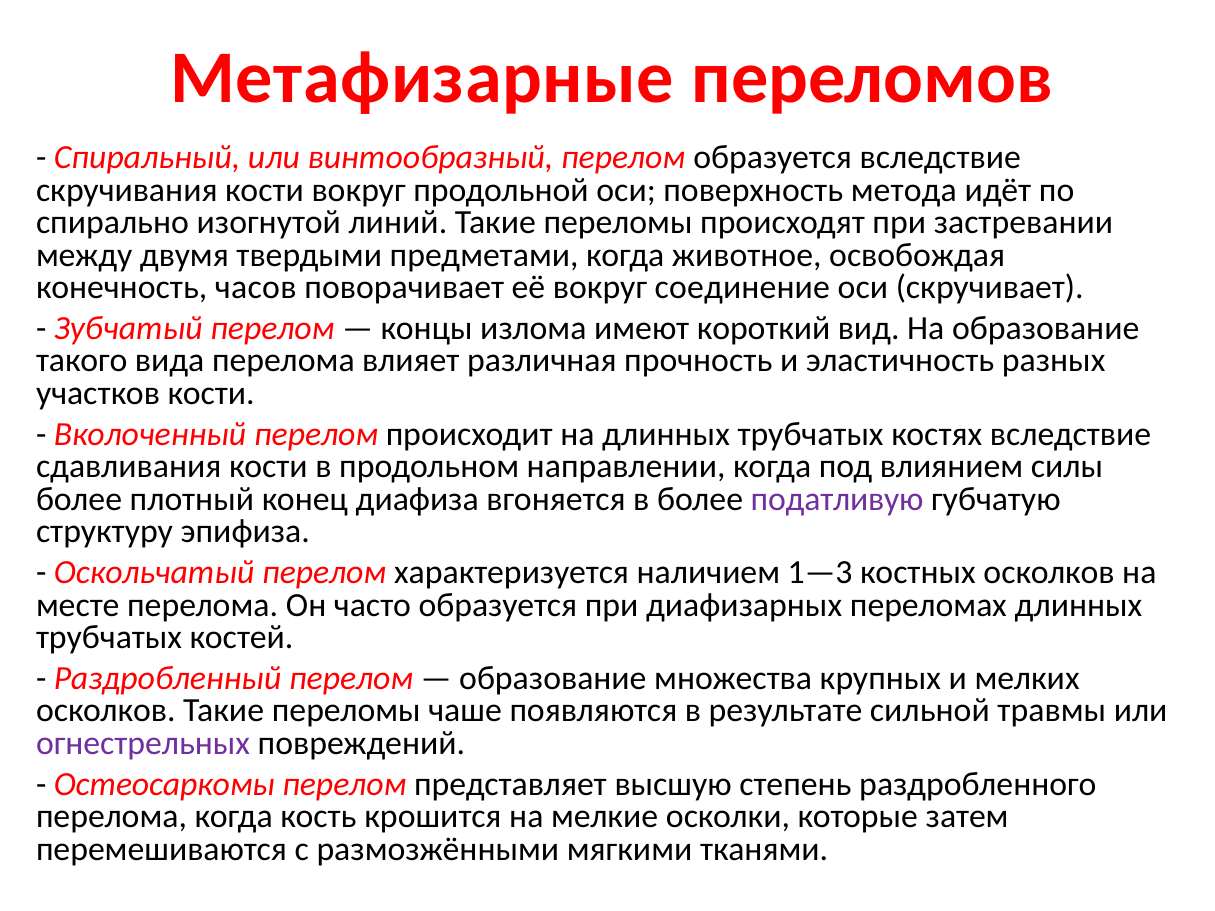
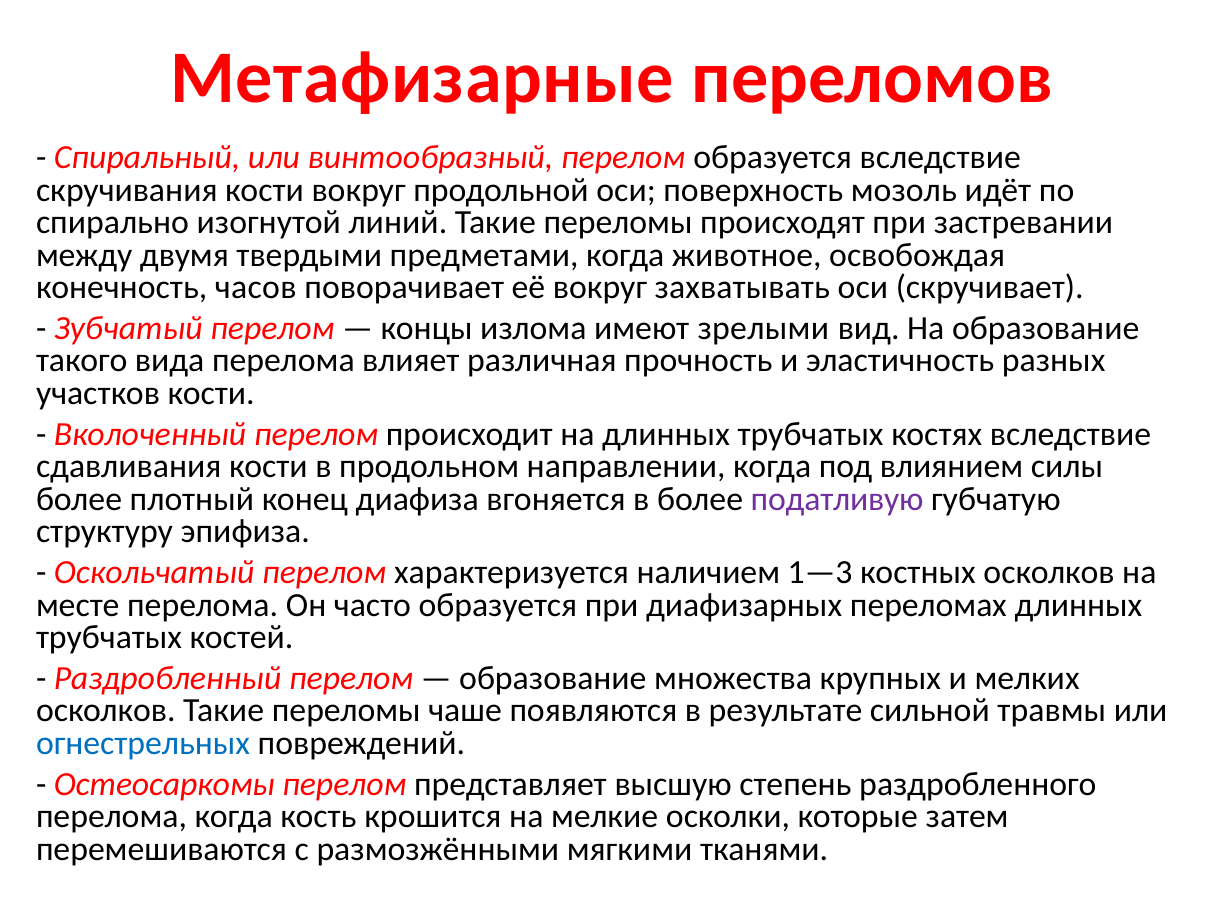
метода: метода -> мозоль (904, 190)
соединение: соединение -> захватывать (742, 287)
короткий: короткий -> зрелыми (763, 328)
огнестрельных colour: purple -> blue (143, 743)
